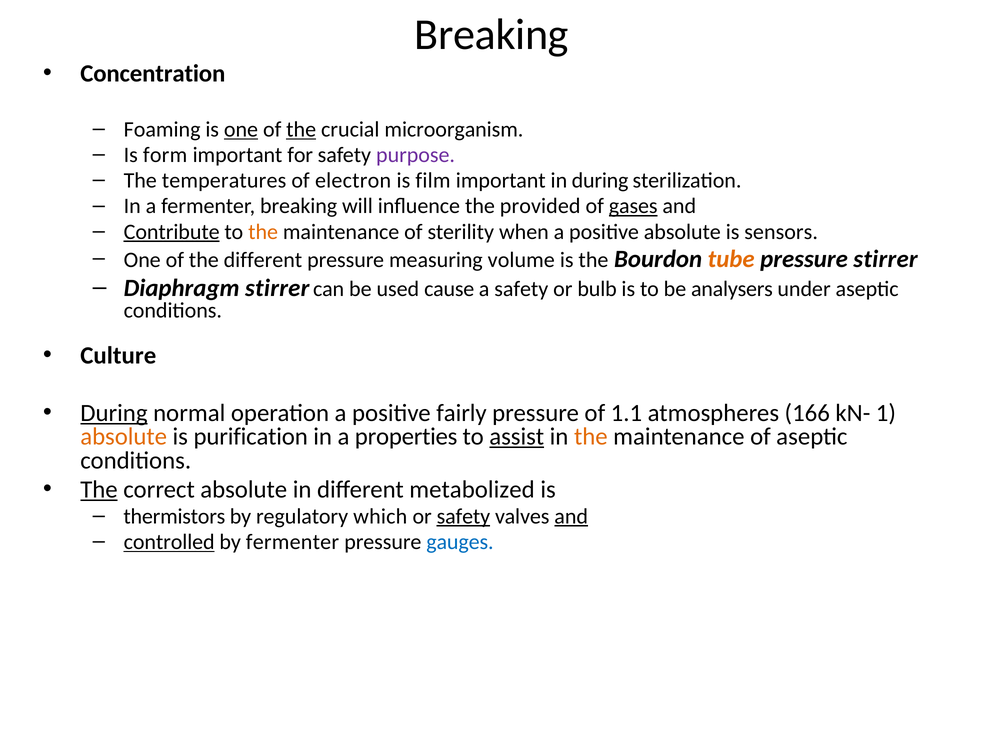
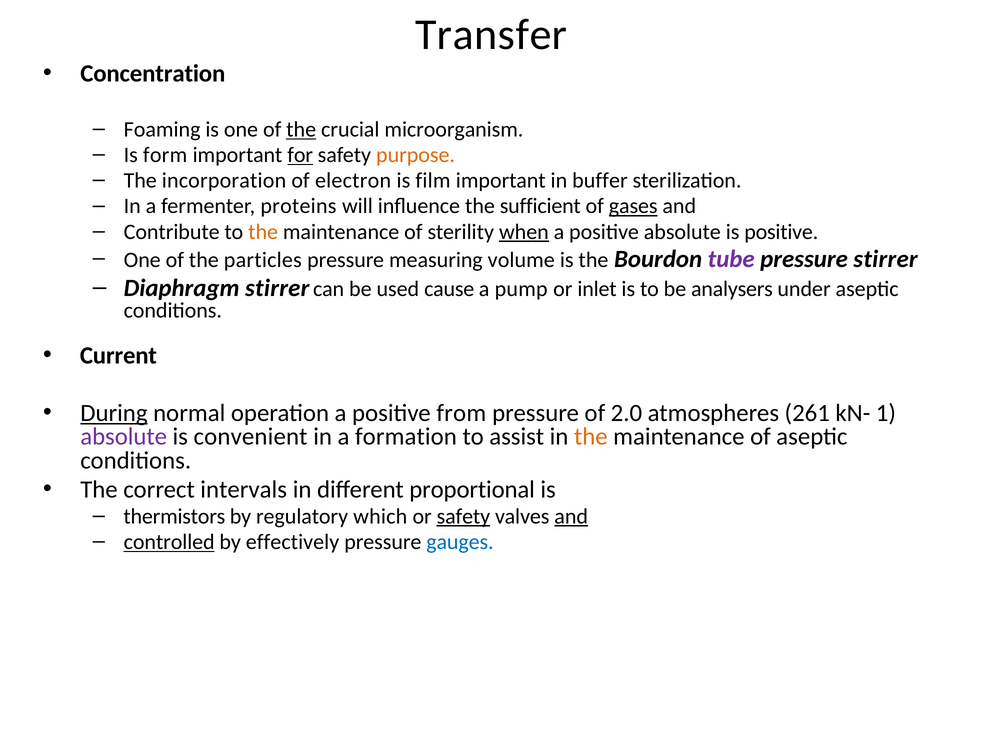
Breaking: Breaking -> Transfer (491, 34)
one underline: present -> none (241, 130)
for underline: none -> present (300, 155)
purpose colour: purple -> orange (416, 155)
temperatures: temperatures -> incorporation (224, 181)
in during: during -> buffer (600, 181)
fermenter breaking: breaking -> proteins (298, 206)
provided: provided -> sufficient (540, 206)
Contribute underline: present -> none (172, 232)
when underline: none -> present (524, 232)
is sensors: sensors -> positive (781, 232)
the different: different -> particles (263, 260)
tube colour: orange -> purple (731, 259)
a safety: safety -> pump (521, 289)
bulb: bulb -> inlet (597, 289)
Culture: Culture -> Current (118, 356)
fairly: fairly -> from (461, 413)
1.1: 1.1 -> 2.0 (626, 413)
166: 166 -> 261 (807, 413)
absolute colour: orange -> purple (124, 437)
purification: purification -> convenient (251, 437)
properties: properties -> formation (406, 437)
assist underline: present -> none (517, 437)
The underline: present -> none (99, 490)
correct absolute: absolute -> intervals (244, 490)
metabolized: metabolized -> proportional (472, 490)
by fermenter: fermenter -> effectively (293, 543)
